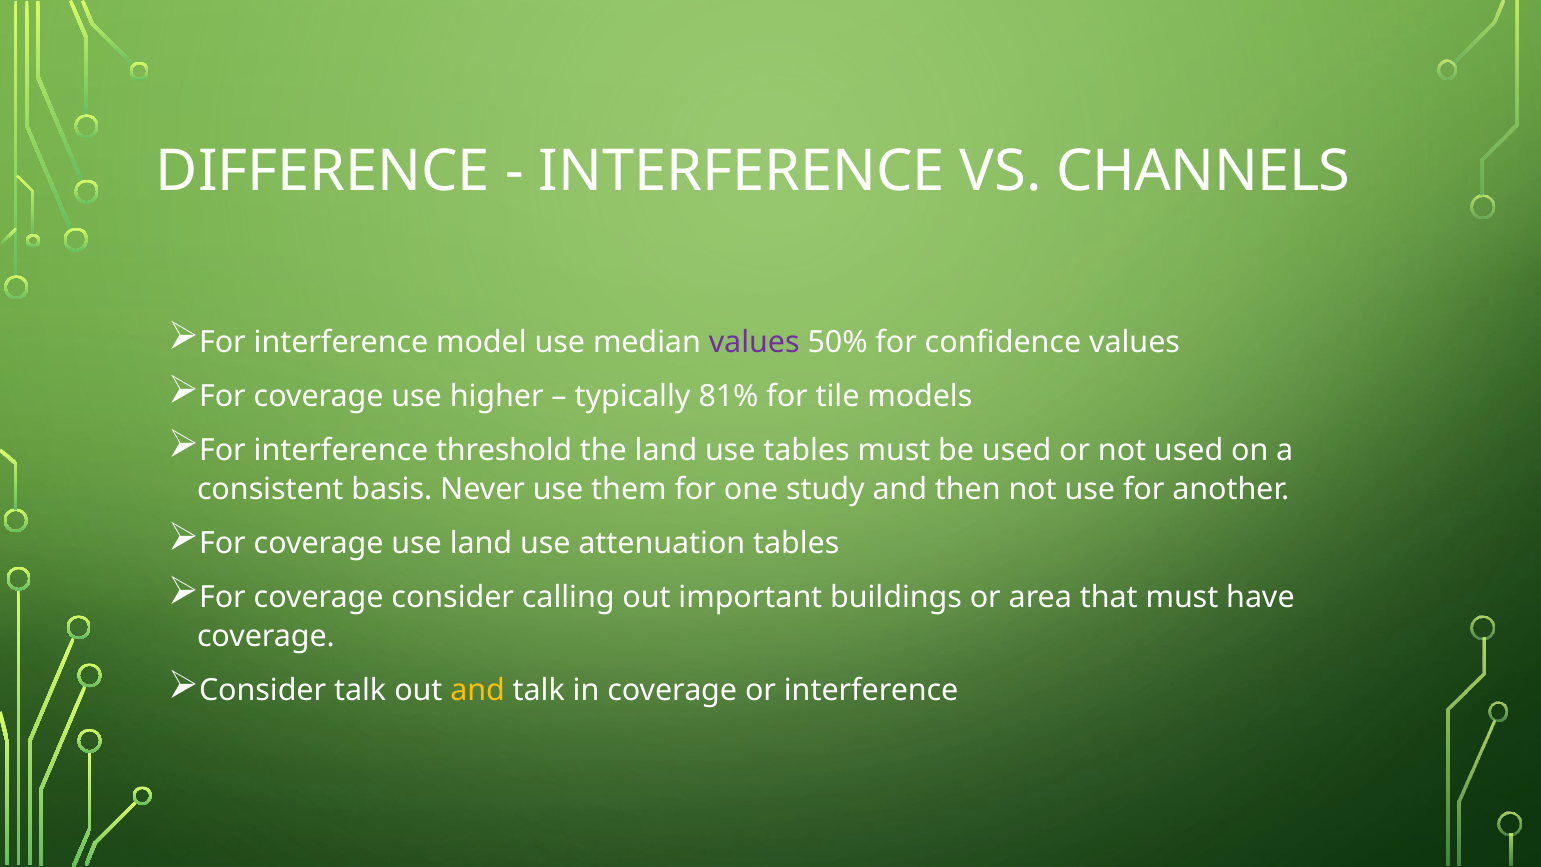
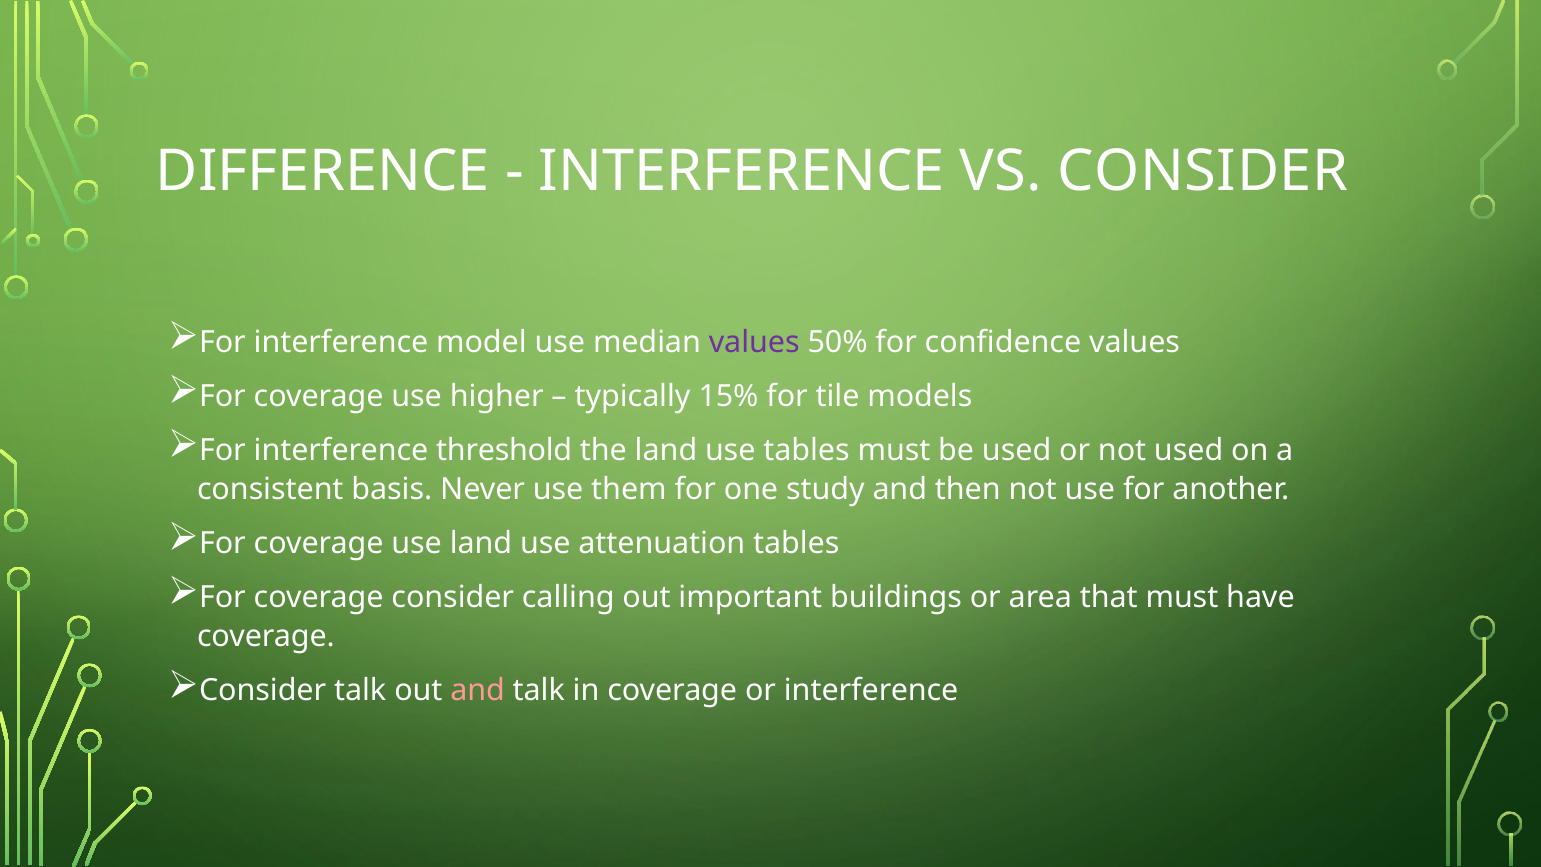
VS CHANNELS: CHANNELS -> CONSIDER (1203, 171)
81%: 81% -> 15% (729, 396)
and colour: yellow -> pink (478, 691)
